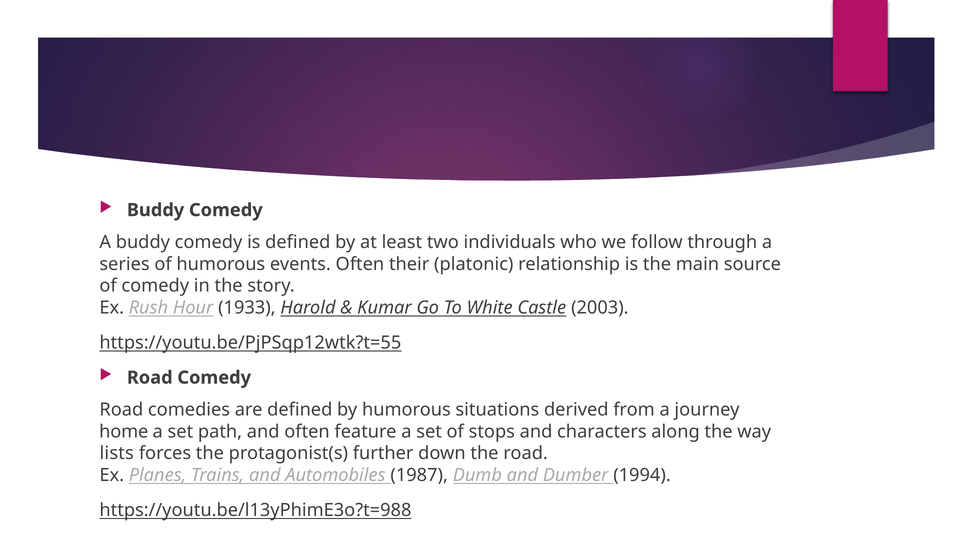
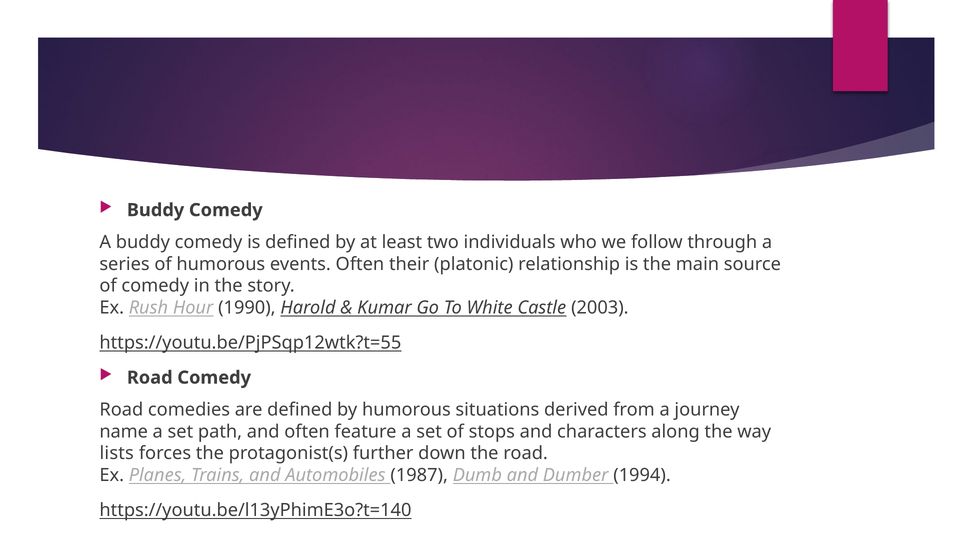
1933: 1933 -> 1990 (247, 308)
home: home -> name (124, 432)
https://youtu.be/l13yPhimE3o?t=988: https://youtu.be/l13yPhimE3o?t=988 -> https://youtu.be/l13yPhimE3o?t=140 (255, 511)
